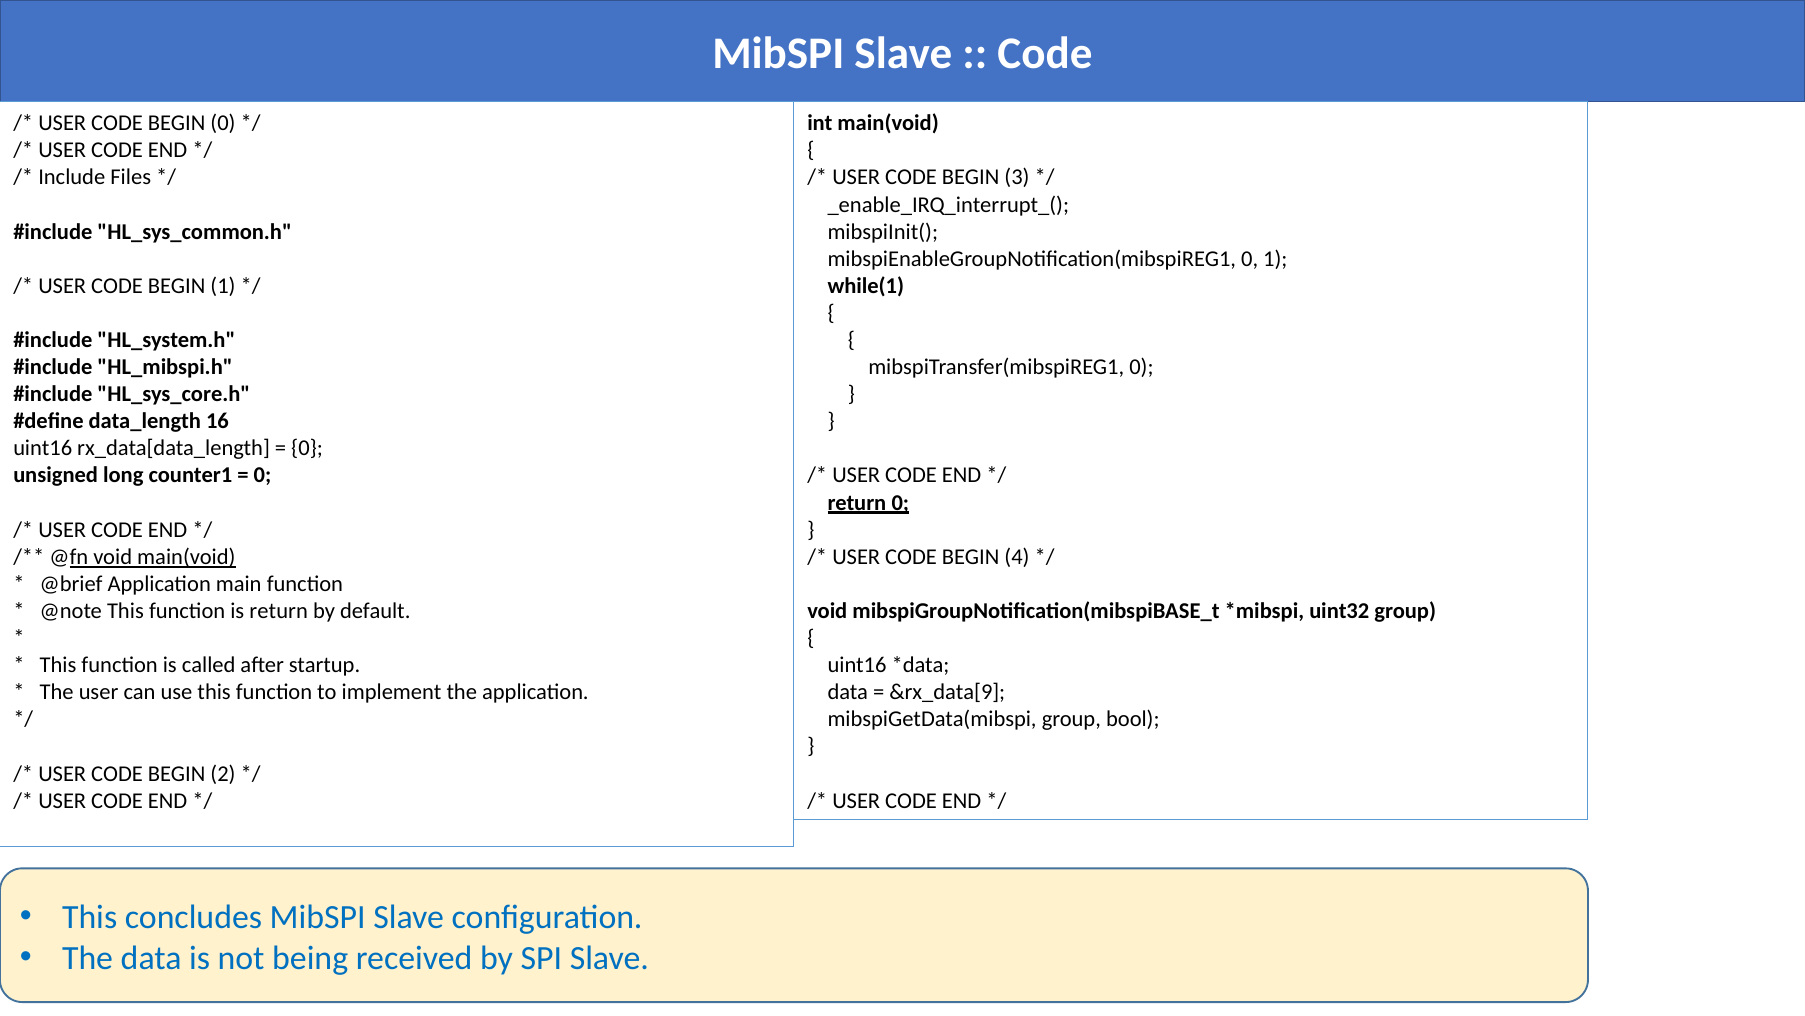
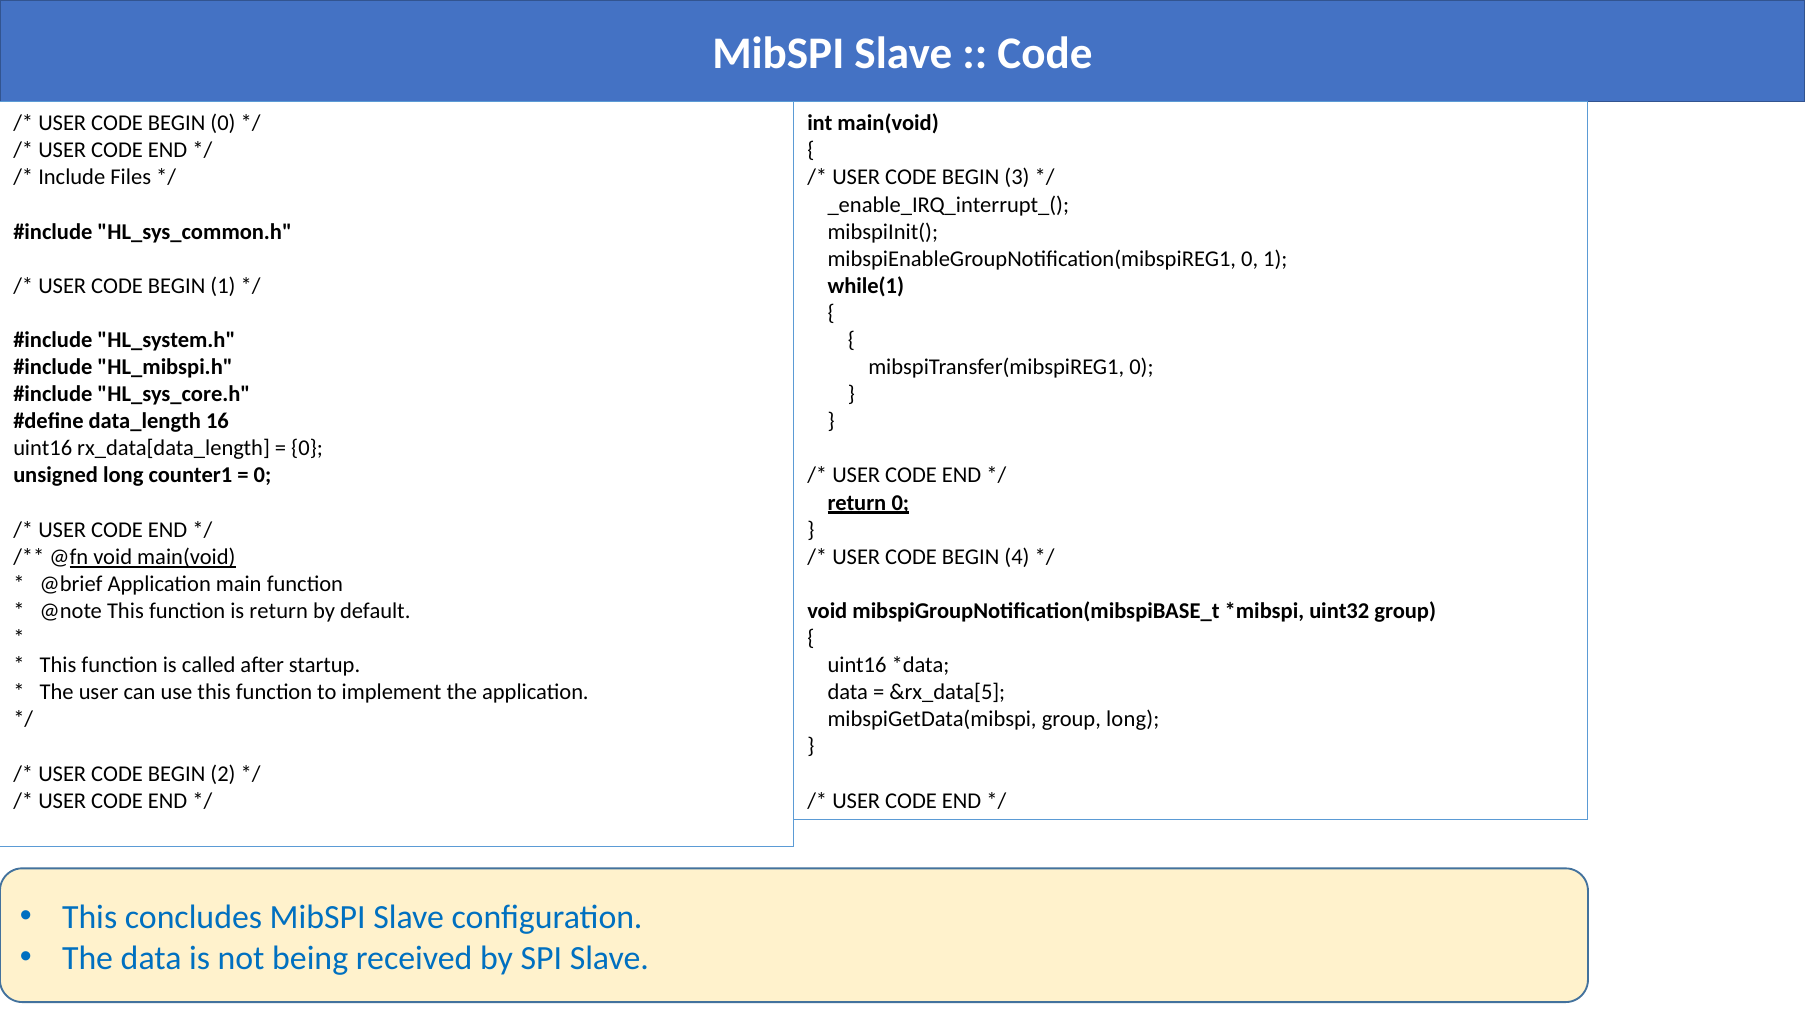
&rx_data[9: &rx_data[9 -> &rx_data[5 (947, 692)
group bool: bool -> long (1133, 719)
